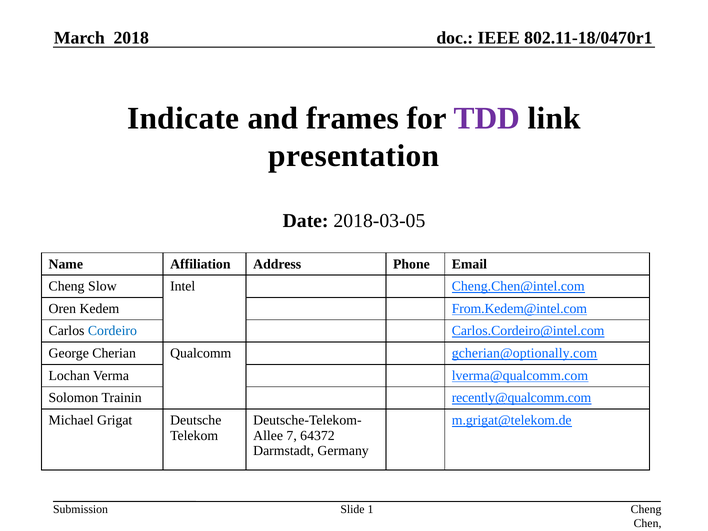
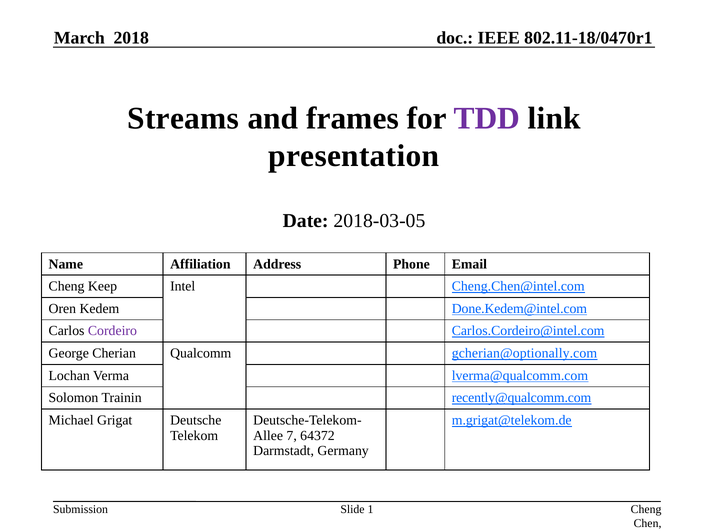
Indicate: Indicate -> Streams (183, 118)
Slow: Slow -> Keep (103, 286)
From.Kedem@intel.com: From.Kedem@intel.com -> Done.Kedem@intel.com (519, 309)
Cordeiro colour: blue -> purple (112, 331)
